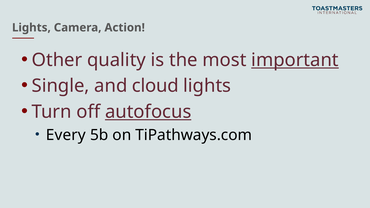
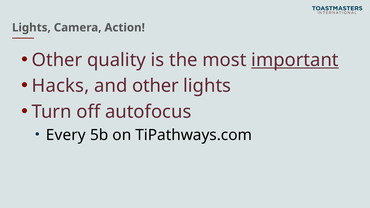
Single: Single -> Hacks (60, 86)
and cloud: cloud -> other (155, 86)
autofocus underline: present -> none (148, 112)
